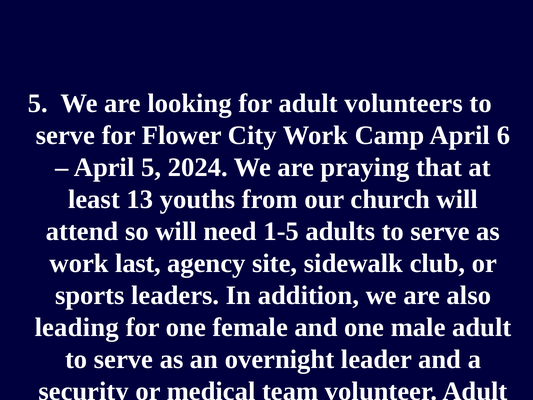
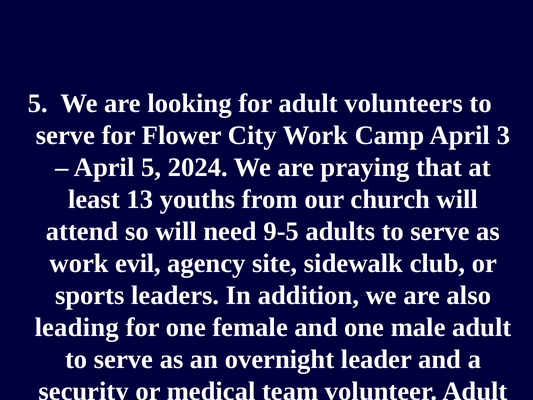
6: 6 -> 3 (503, 135)
1-5: 1-5 -> 9-5 (281, 231)
last: last -> evil (138, 263)
